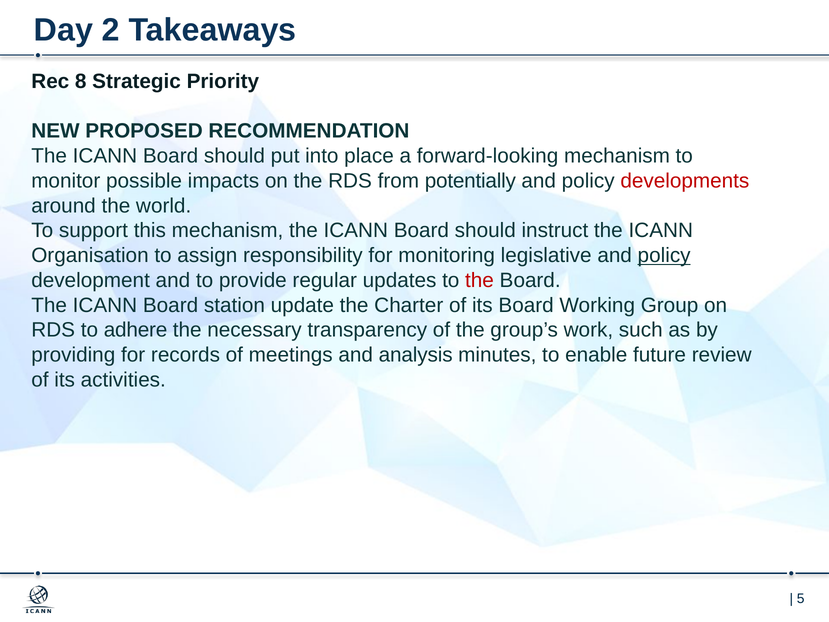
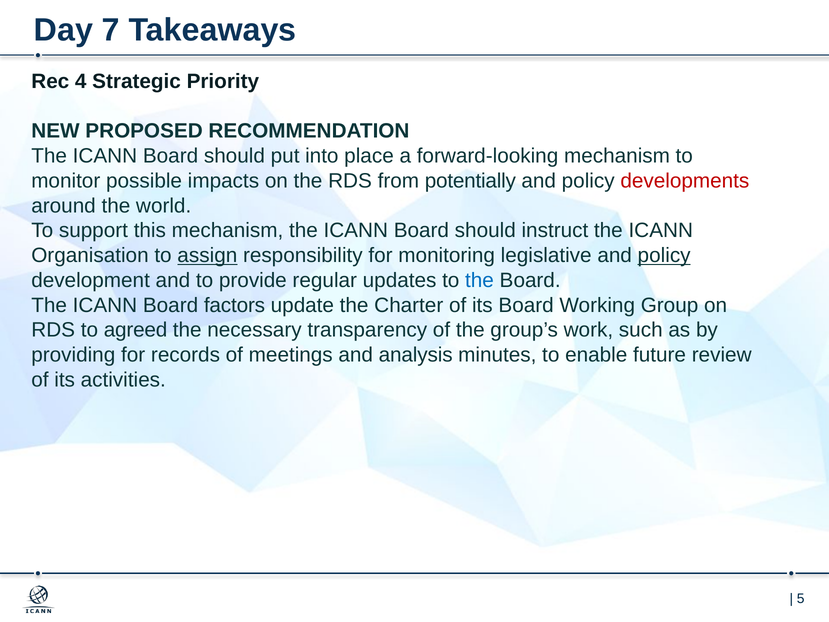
2: 2 -> 7 (111, 30)
8: 8 -> 4 (81, 81)
assign underline: none -> present (207, 255)
the colour: red -> blue (480, 280)
station: station -> factors (235, 305)
adhere: adhere -> agreed (136, 330)
